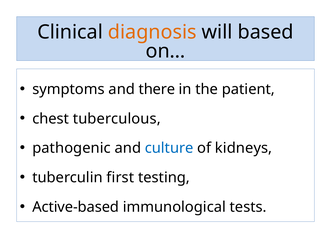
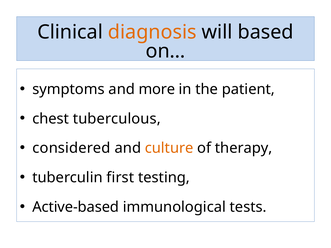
there: there -> more (157, 89)
pathogenic: pathogenic -> considered (71, 148)
culture colour: blue -> orange (169, 148)
kidneys: kidneys -> therapy (244, 148)
